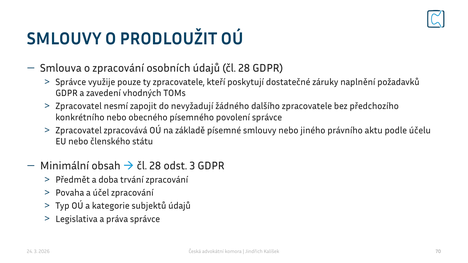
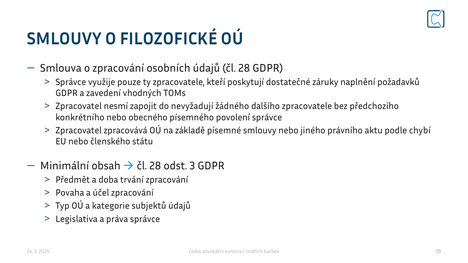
PRODLOUŽIT: PRODLOUŽIT -> FILOZOFICKÉ (169, 39)
účelu: účelu -> chybí (420, 130)
